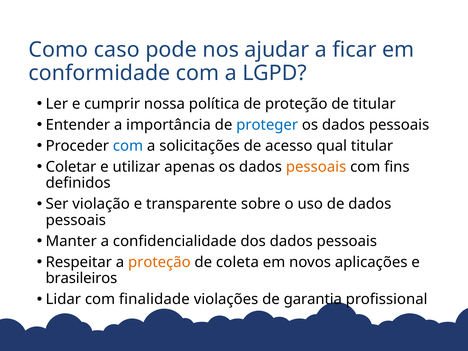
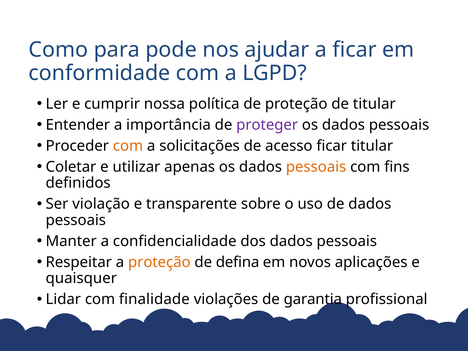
caso: caso -> para (117, 50)
proteger colour: blue -> purple (267, 125)
com colour: blue -> orange (128, 146)
acesso qual: qual -> ficar (332, 146)
coleta: coleta -> defina (238, 262)
brasileiros: brasileiros -> quaisquer (81, 278)
